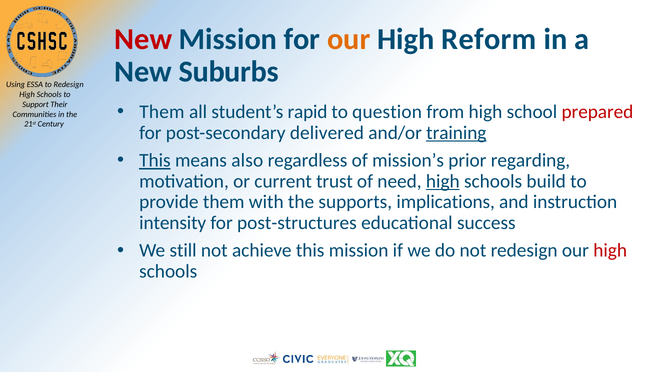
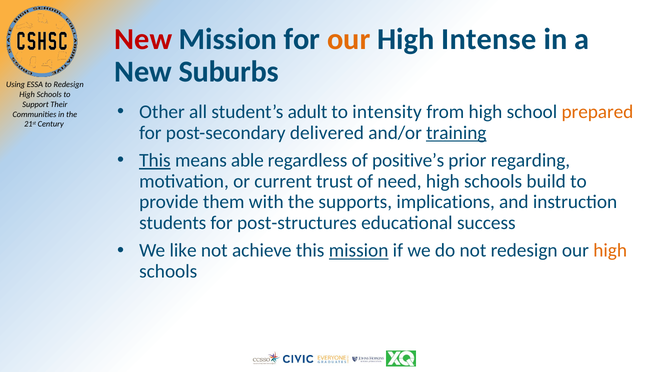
Reform: Reform -> Intense (489, 39)
Them: Them -> Other (162, 112)
rapid: rapid -> adult (308, 112)
question: question -> intensity (387, 112)
prepared colour: red -> orange (597, 112)
also: also -> able (247, 161)
mission’s: mission’s -> positive’s (408, 161)
high underline: present -> none (443, 181)
intensity: intensity -> students (173, 223)
still: still -> like (183, 251)
mission underline: none -> present (359, 251)
high colour: red -> orange (610, 251)
